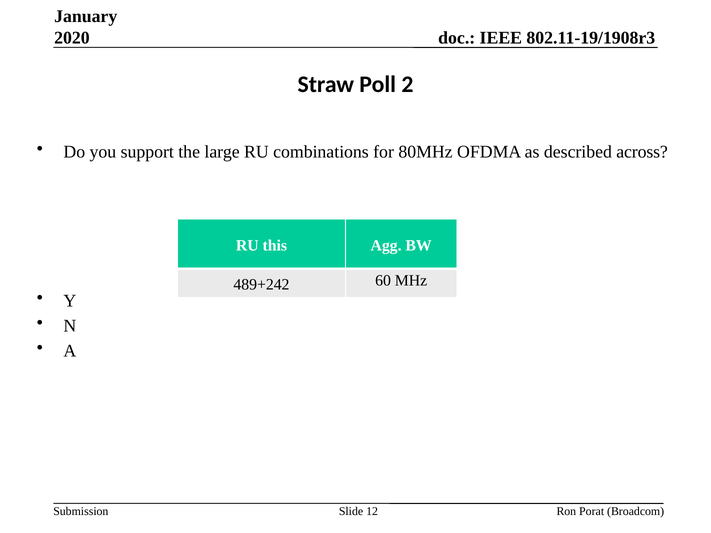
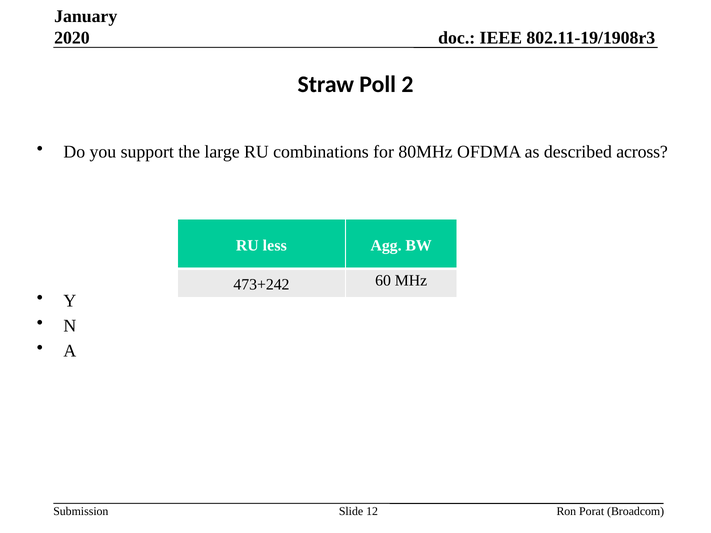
this: this -> less (275, 246)
489+242: 489+242 -> 473+242 (261, 285)
